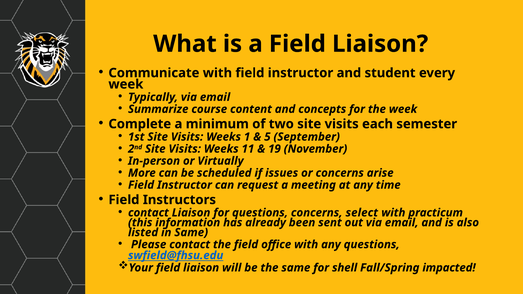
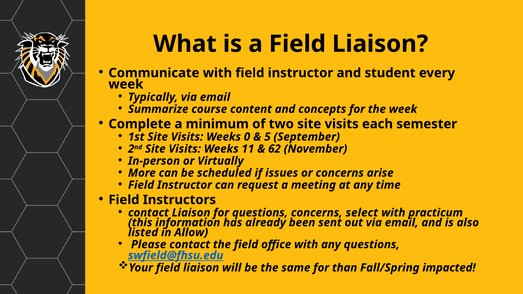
1: 1 -> 0 (247, 137)
19: 19 -> 62 (274, 149)
in Same: Same -> Allow (191, 233)
shell: shell -> than (345, 268)
